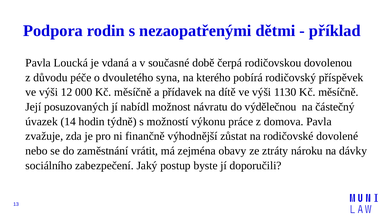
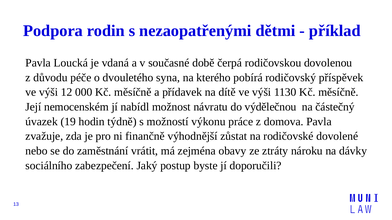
posuzovaných: posuzovaných -> nemocenském (76, 107)
14: 14 -> 19 (68, 122)
